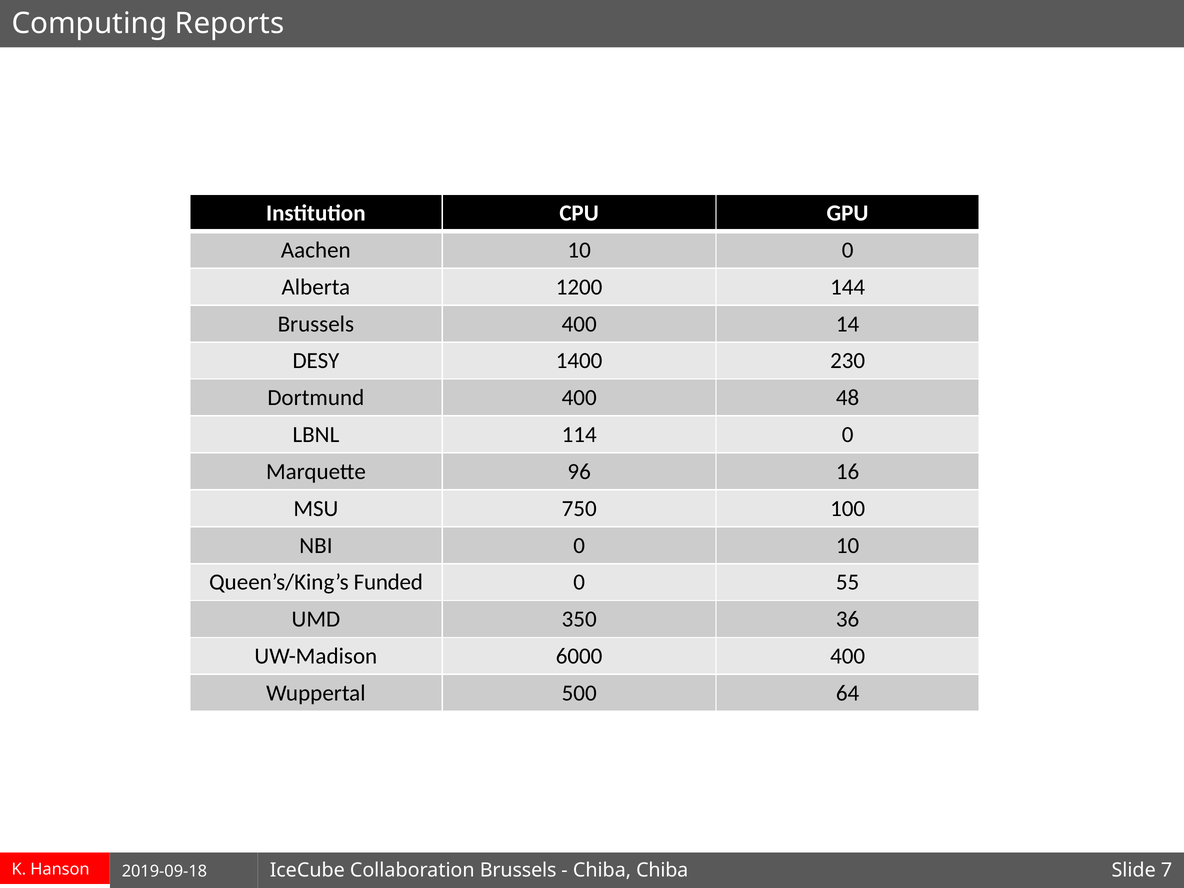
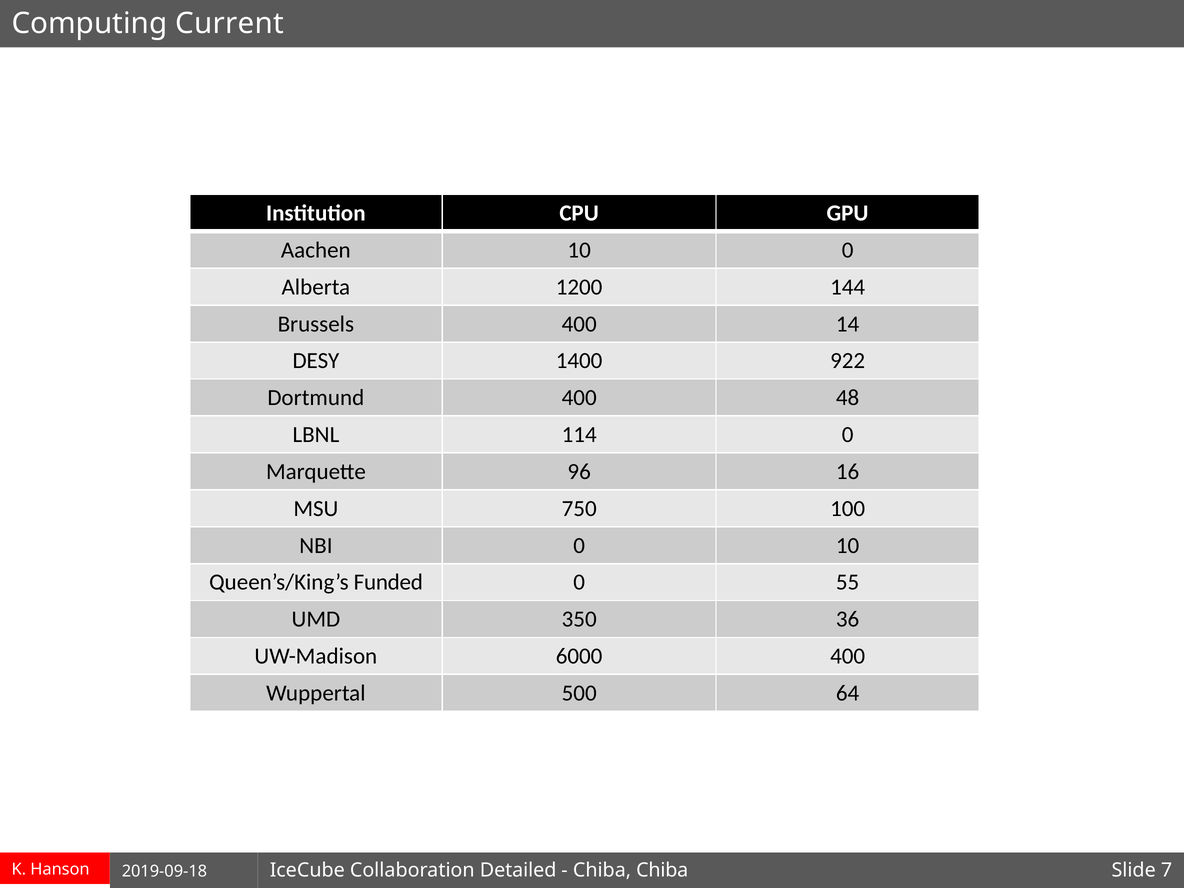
Reports: Reports -> Current (230, 23)
230: 230 -> 922 (848, 361)
Collaboration Brussels: Brussels -> Detailed (518, 870)
